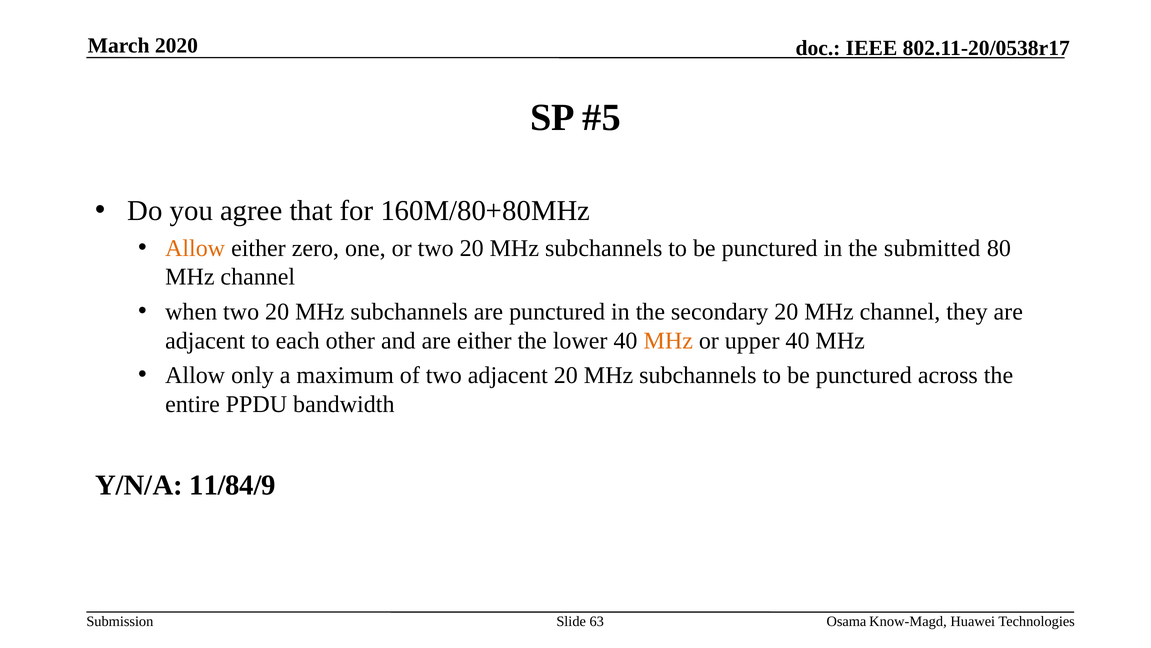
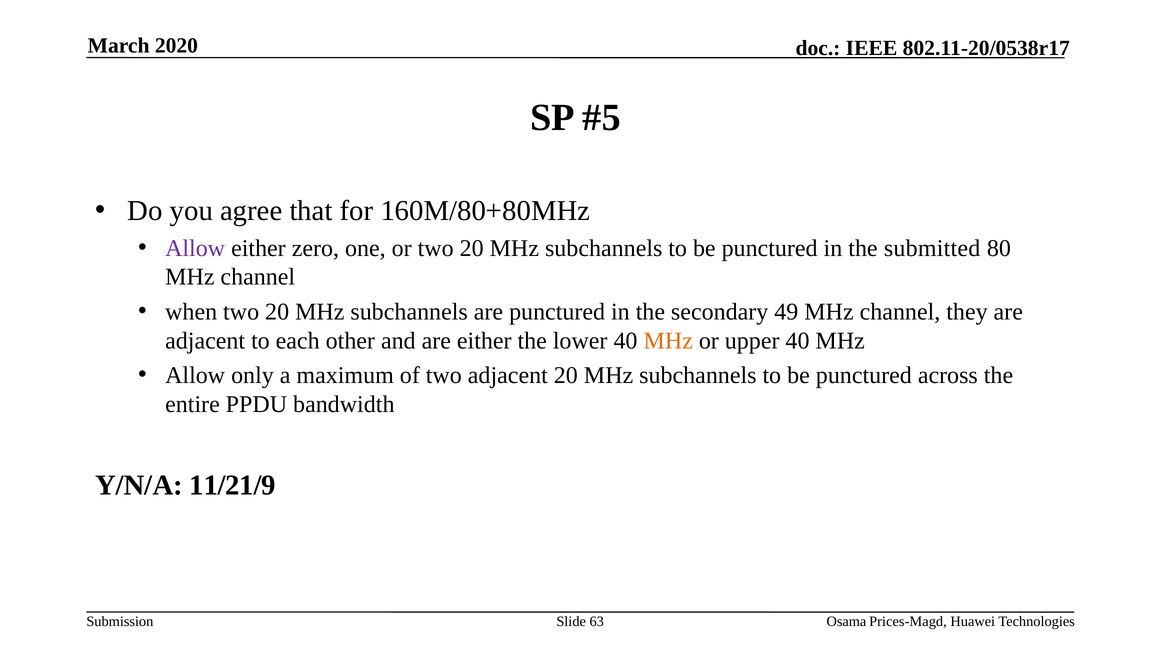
Allow colour: orange -> purple (195, 248)
secondary 20: 20 -> 49 (786, 312)
11/84/9: 11/84/9 -> 11/21/9 (233, 485)
Know-Magd: Know-Magd -> Prices-Magd (908, 621)
